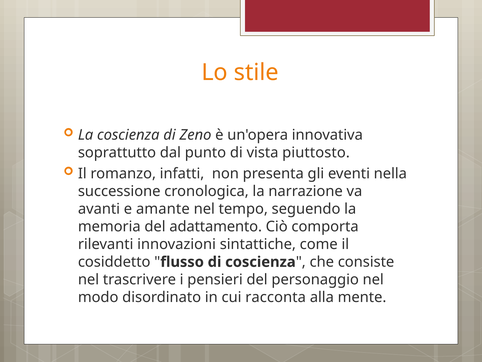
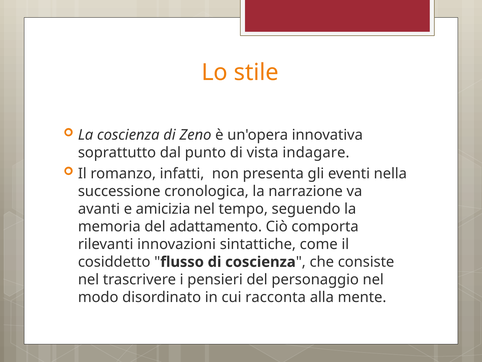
piuttosto: piuttosto -> indagare (316, 152)
amante: amante -> amicizia (163, 209)
